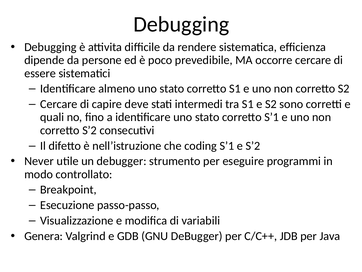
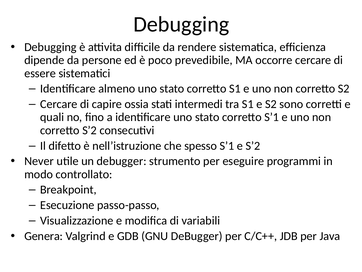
deve: deve -> ossia (137, 104)
coding: coding -> spesso (201, 145)
